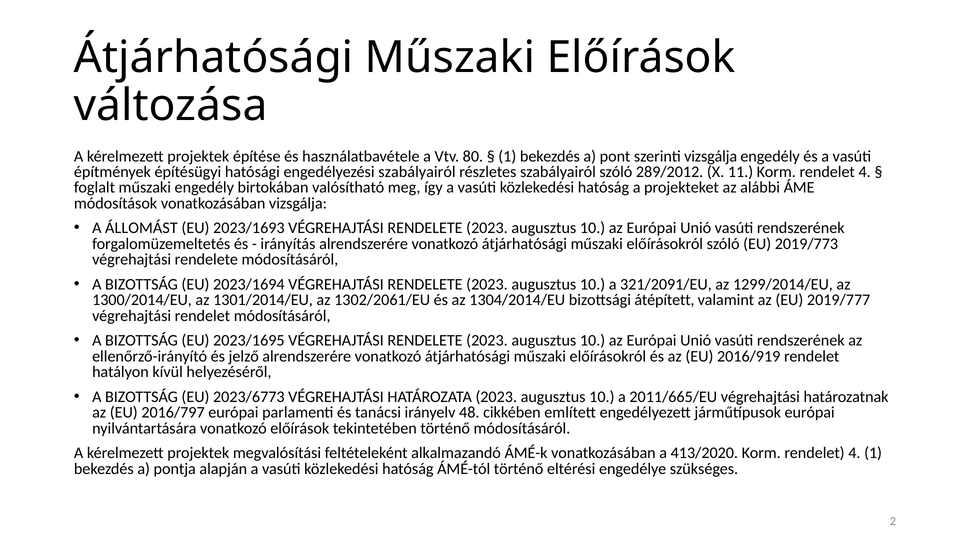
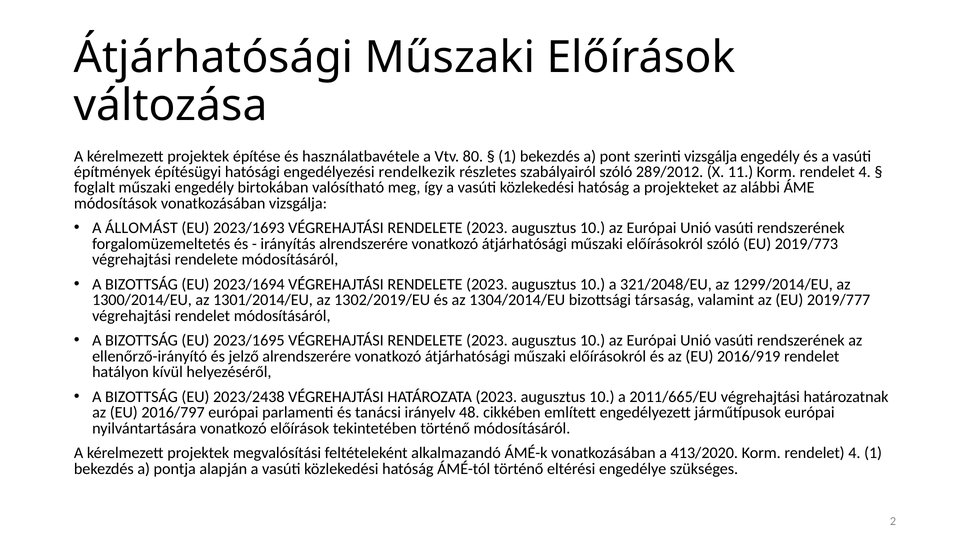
engedélyezési szabályairól: szabályairól -> rendelkezik (417, 172)
321/2091/EU: 321/2091/EU -> 321/2048/EU (666, 284)
1302/2061/EU: 1302/2061/EU -> 1302/2019/EU (382, 300)
átépített: átépített -> társaság (664, 300)
2023/6773: 2023/6773 -> 2023/2438 (249, 396)
